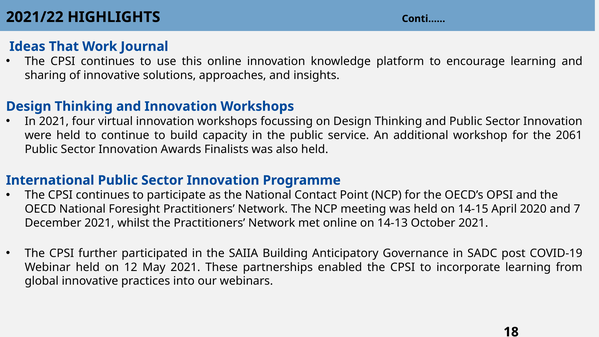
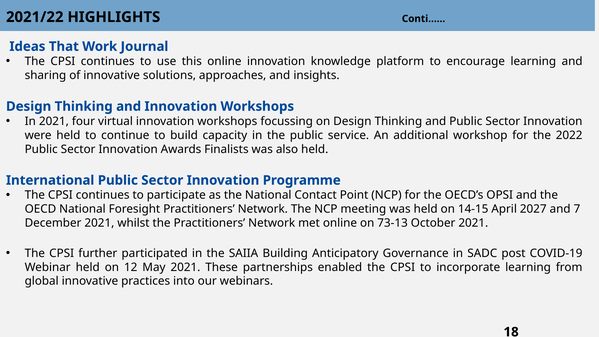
2061: 2061 -> 2022 (569, 135)
2020: 2020 -> 2027 (533, 209)
14-13: 14-13 -> 73-13 (393, 223)
